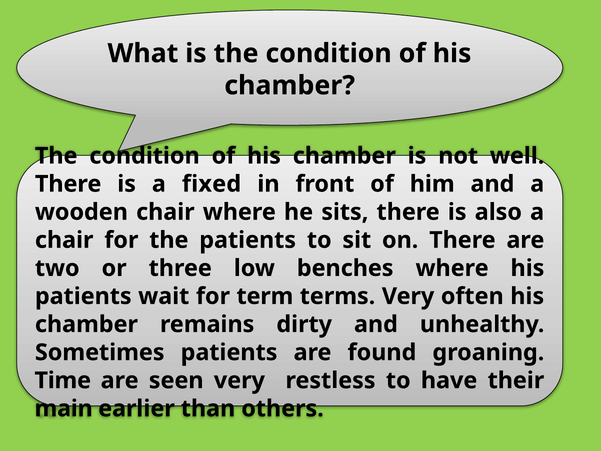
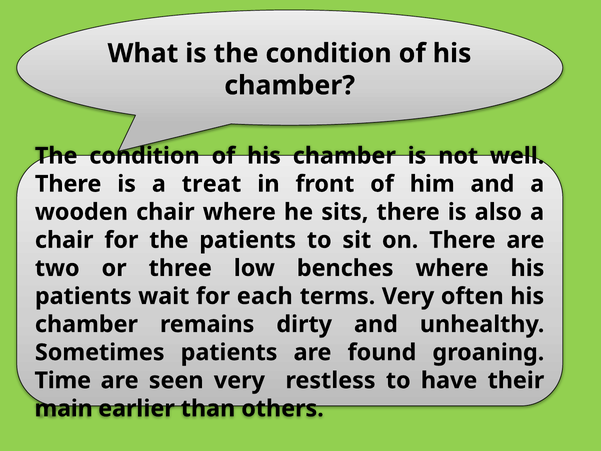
fixed: fixed -> treat (212, 184)
term: term -> each (265, 296)
